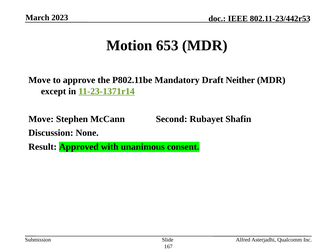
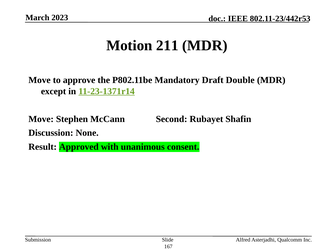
653: 653 -> 211 (167, 46)
Neither: Neither -> Double (240, 80)
